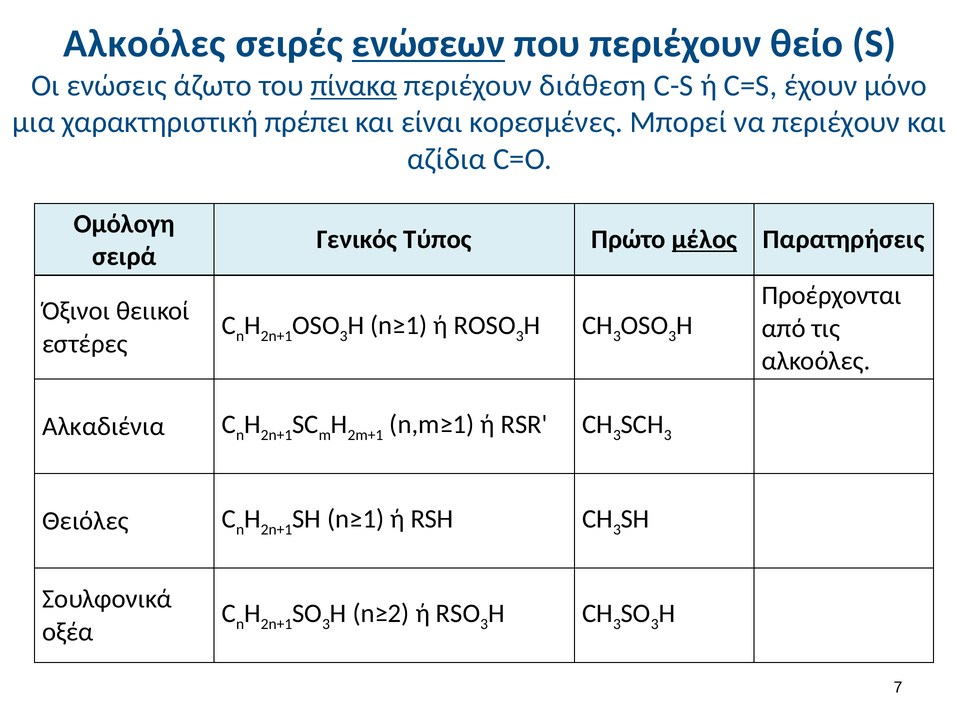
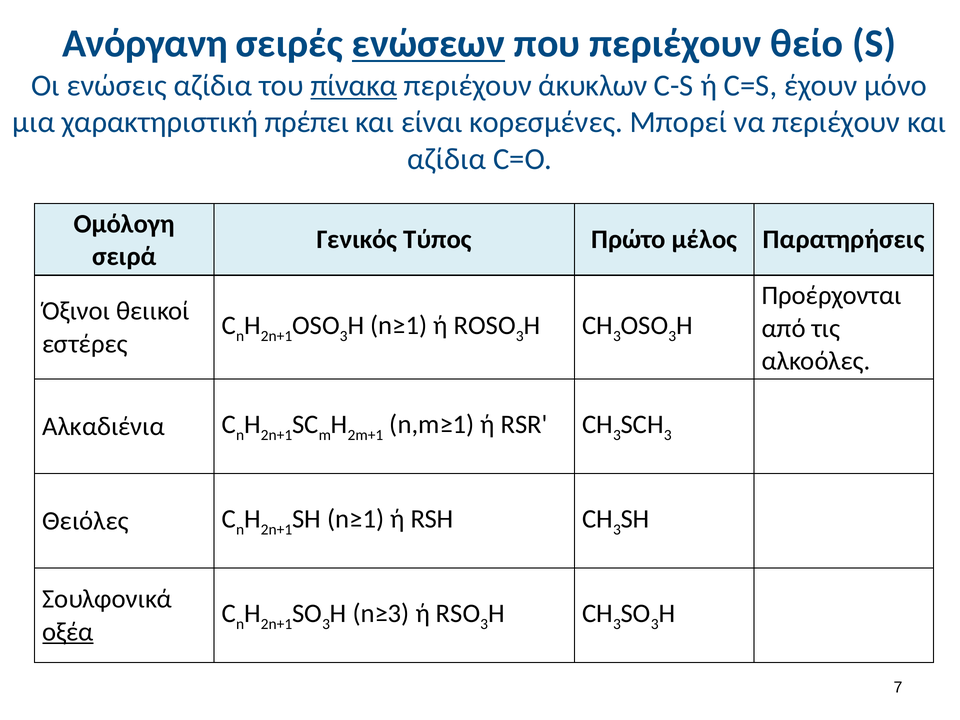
Αλκοόλες: Αλκοόλες -> Ανόργανη (145, 44)
ενώσεις άζωτο: άζωτο -> αζίδια (213, 86)
διάθεση: διάθεση -> άκυκλων (593, 86)
μέλος underline: present -> none (705, 240)
n≥2: n≥2 -> n≥3 (381, 614)
οξέα underline: none -> present (68, 632)
